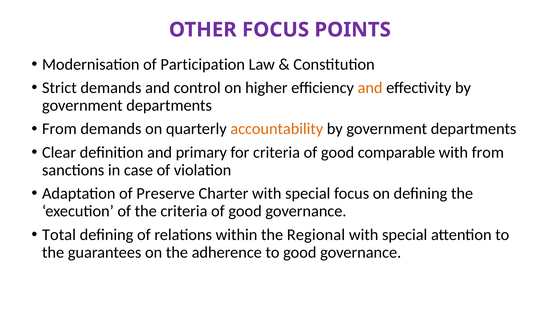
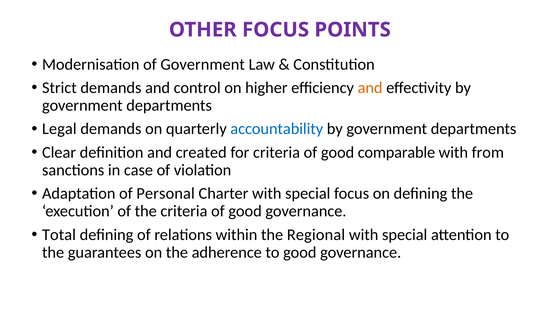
of Participation: Participation -> Government (203, 64)
From: From -> Legal (59, 129)
accountability colour: orange -> blue (277, 129)
primary: primary -> created (201, 152)
Preserve: Preserve -> Personal (166, 194)
